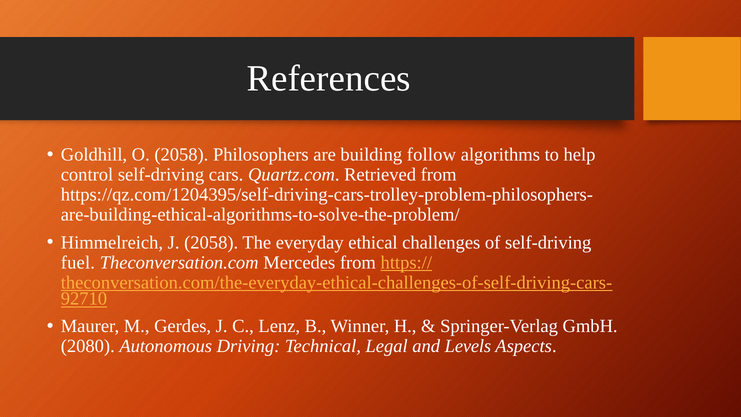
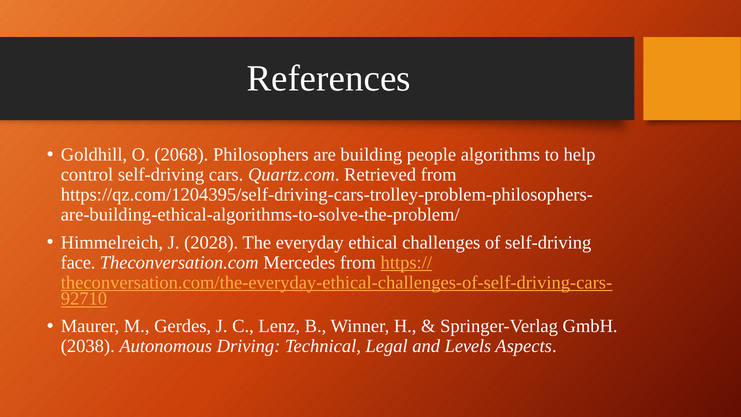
O 2058: 2058 -> 2068 (181, 155)
follow: follow -> people (432, 155)
J 2058: 2058 -> 2028 (211, 242)
fuel: fuel -> face (78, 262)
2080: 2080 -> 2038 (88, 346)
